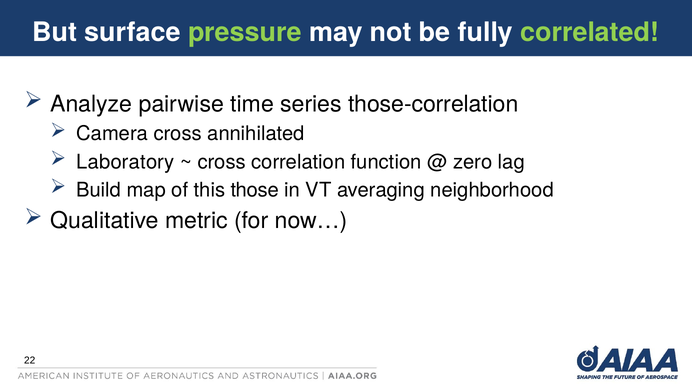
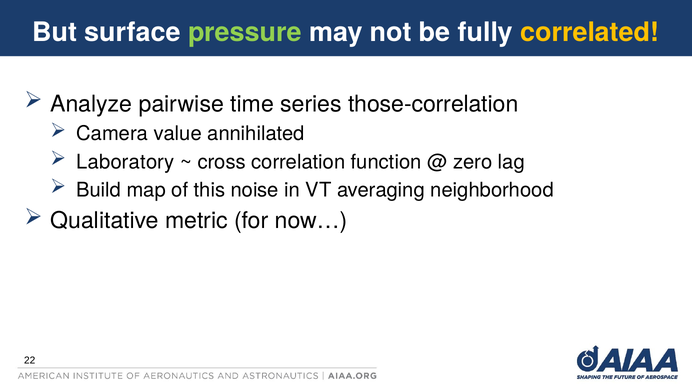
correlated colour: light green -> yellow (590, 32)
Camera cross: cross -> value (178, 134)
those: those -> noise (255, 190)
